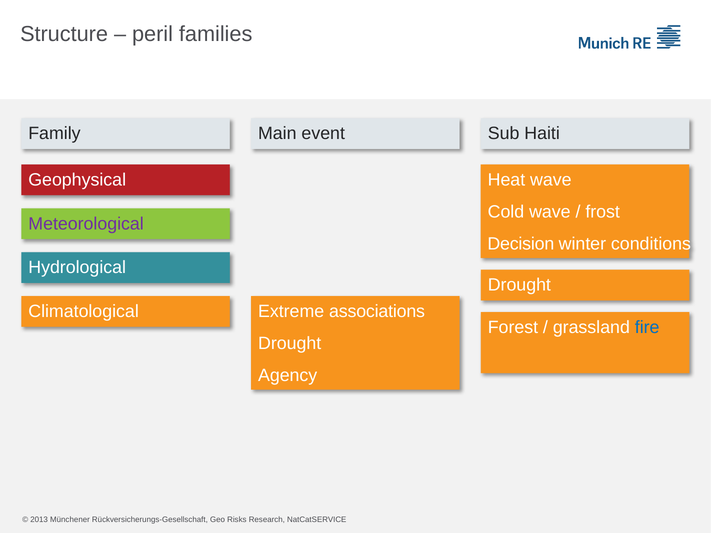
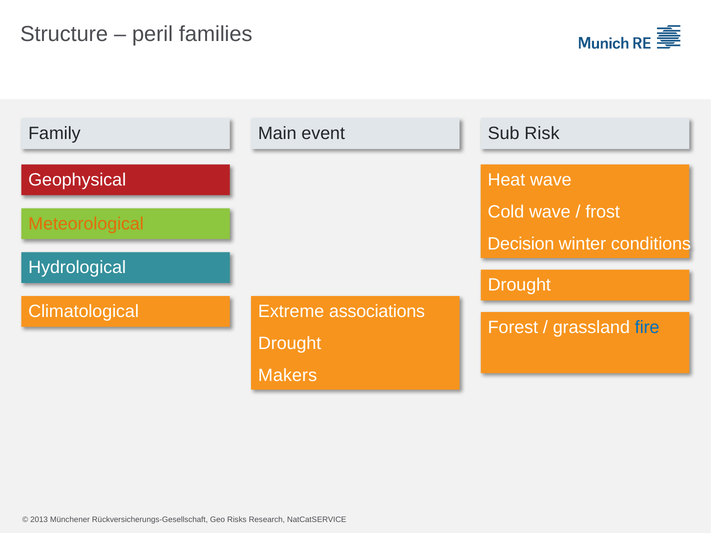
Haiti: Haiti -> Risk (542, 134)
Meteorological colour: purple -> orange (86, 224)
Agency: Agency -> Makers (288, 376)
